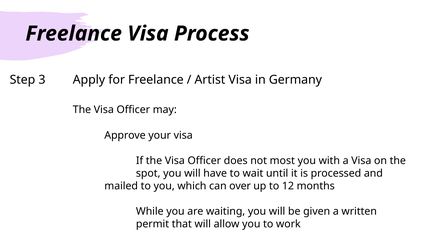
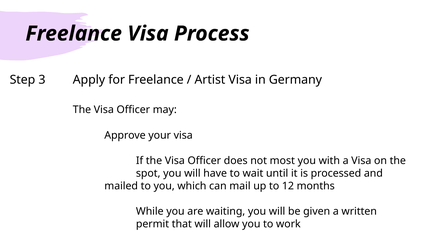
over: over -> mail (240, 186)
